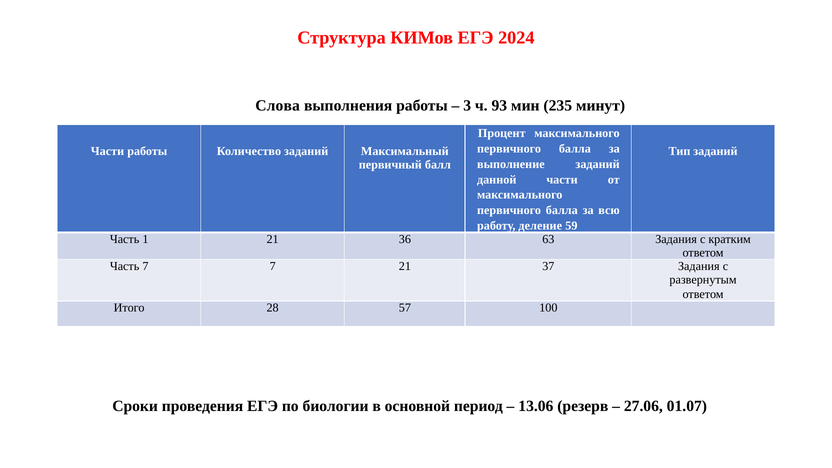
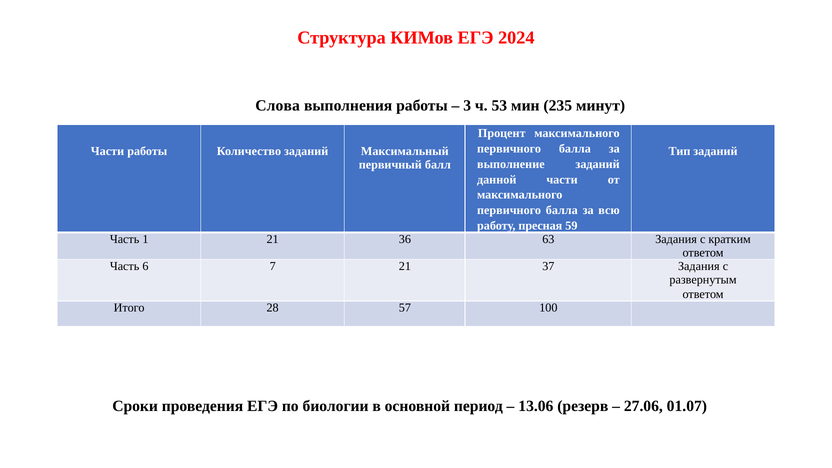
93: 93 -> 53 (499, 106)
деление: деление -> пресная (540, 226)
Часть 7: 7 -> 6 (145, 266)
